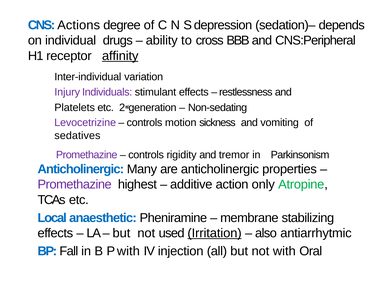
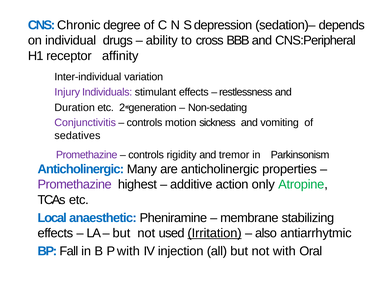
Actions: Actions -> Chronic (79, 25)
affinity underline: present -> none (120, 56)
Platelets: Platelets -> Duration (75, 108)
Levocetrizine: Levocetrizine -> Conjunctivitis (85, 123)
